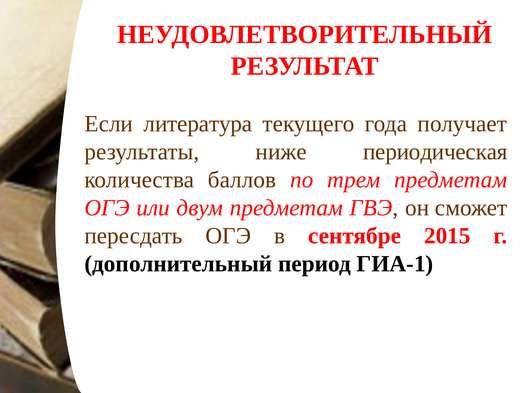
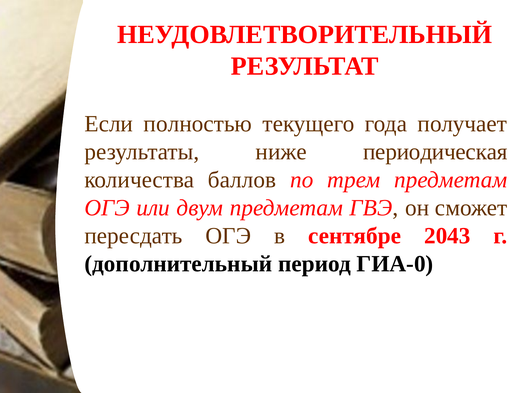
литература: литература -> полностью (198, 124)
2015: 2015 -> 2043 (447, 235)
ГИА-1: ГИА-1 -> ГИА-0 (395, 263)
